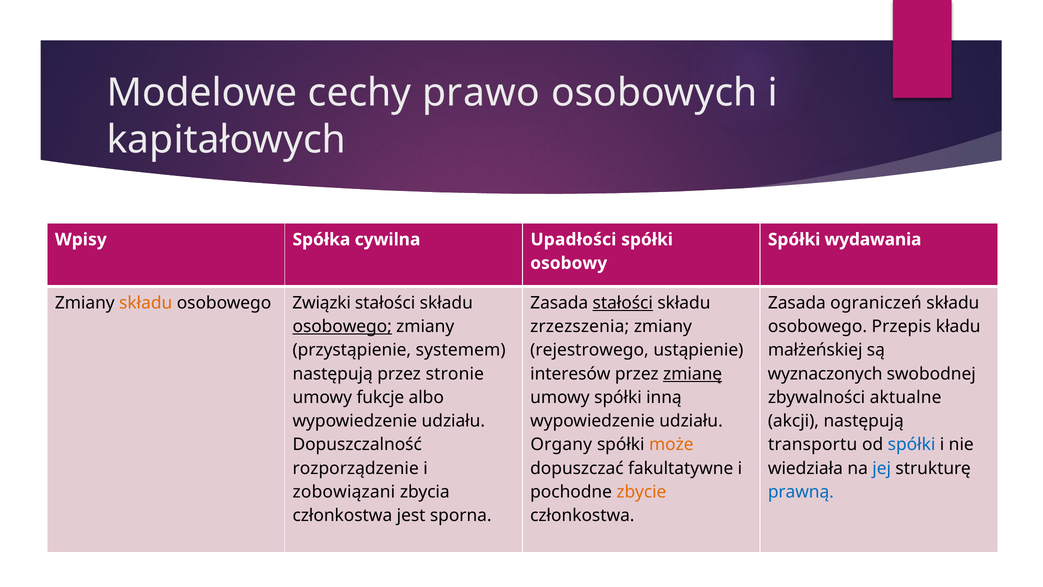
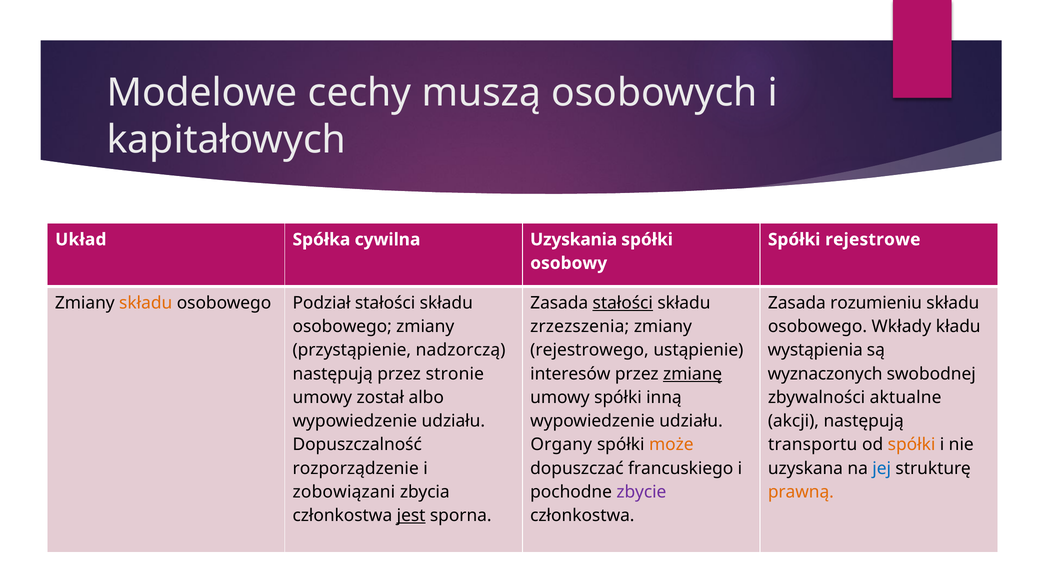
prawo: prawo -> muszą (481, 93)
Wpisy: Wpisy -> Układ (81, 239)
Upadłości: Upadłości -> Uzyskania (574, 239)
wydawania: wydawania -> rejestrowe (873, 239)
Związki: Związki -> Podział (322, 303)
ograniczeń: ograniczeń -> rozumieniu (876, 303)
osobowego underline: present -> none (342, 326)
Przepis: Przepis -> Wkłady (901, 326)
systemem: systemem -> nadzorczą (461, 350)
małżeńskiej: małżeńskiej -> wystąpienia (815, 350)
fukcje: fukcje -> został (380, 397)
spółki colour: blue -> orange (912, 444)
fakultatywne: fakultatywne -> francuskiego (681, 468)
wiedziała: wiedziała -> uzyskana (805, 468)
zbycie colour: orange -> purple (641, 492)
prawną colour: blue -> orange (801, 492)
jest underline: none -> present (411, 515)
